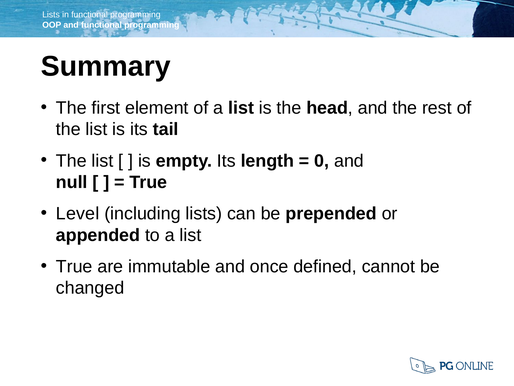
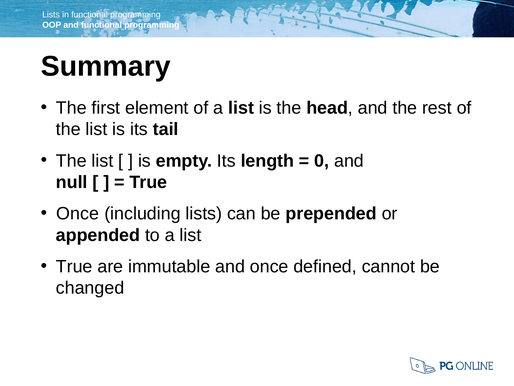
Level: Level -> Once (78, 213)
